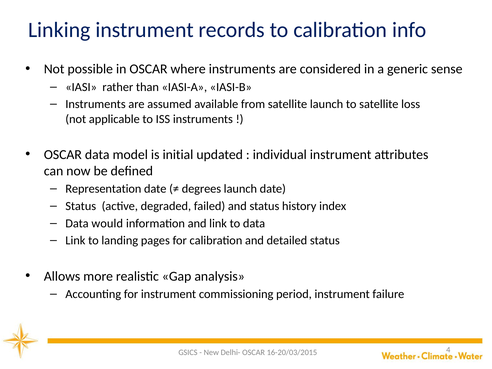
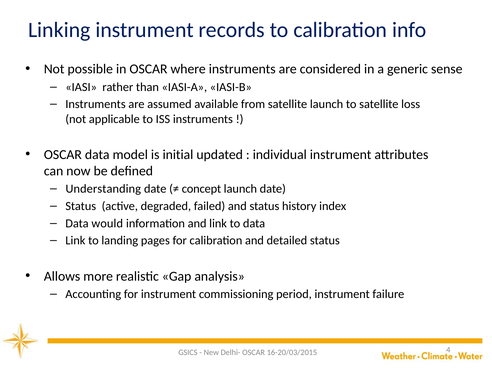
Representation: Representation -> Understanding (103, 189)
degrees: degrees -> concept (201, 189)
